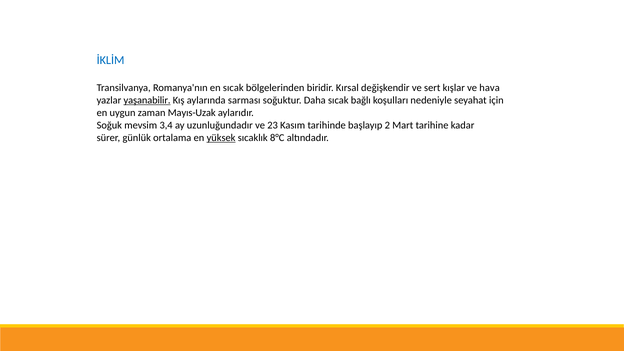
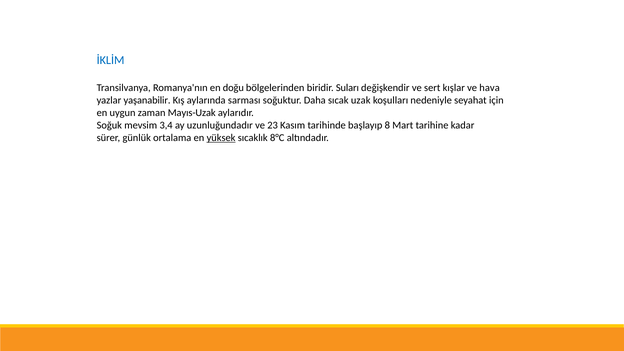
en sıcak: sıcak -> doğu (233, 88)
Kırsal: Kırsal -> Suları (347, 88)
yaşanabilir underline: present -> none (147, 100)
bağlı: bağlı -> uzak (361, 100)
2: 2 -> 8 (387, 125)
